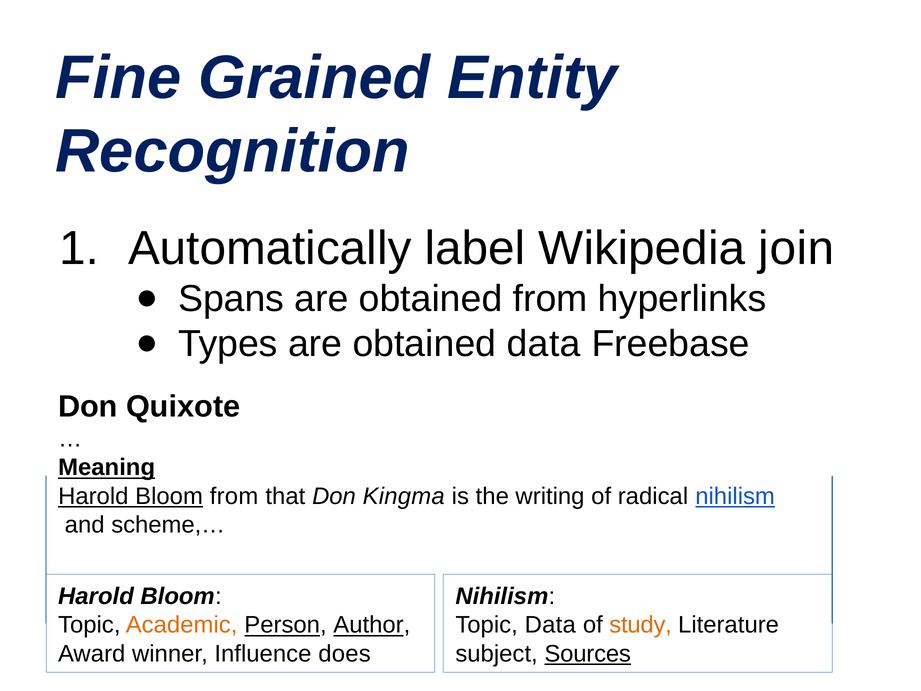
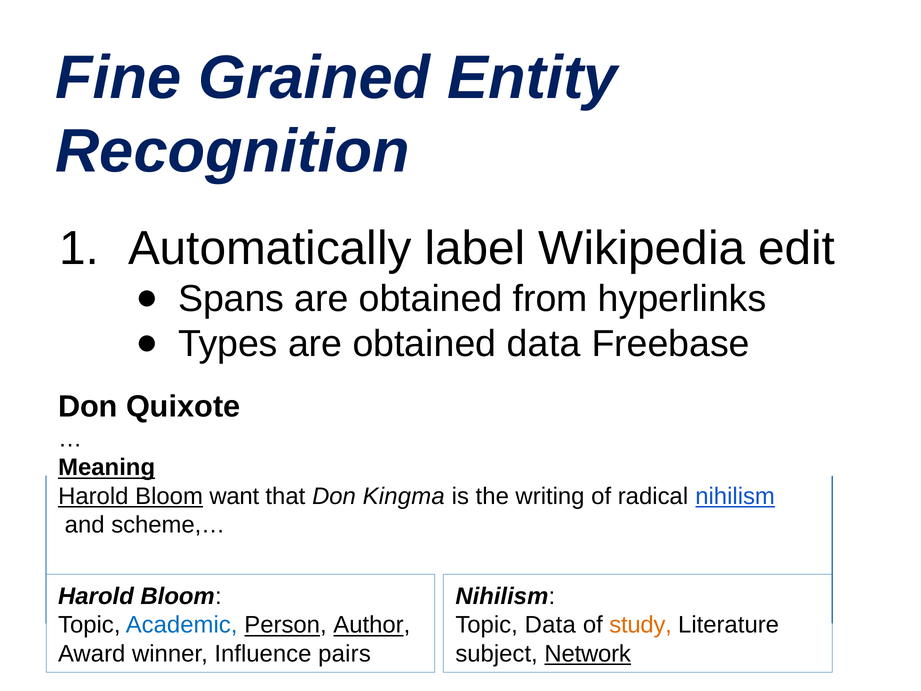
join: join -> edit (797, 248)
Bloom from: from -> want (234, 496)
Academic colour: orange -> blue (182, 625)
does: does -> pairs (345, 653)
Sources: Sources -> Network (588, 653)
